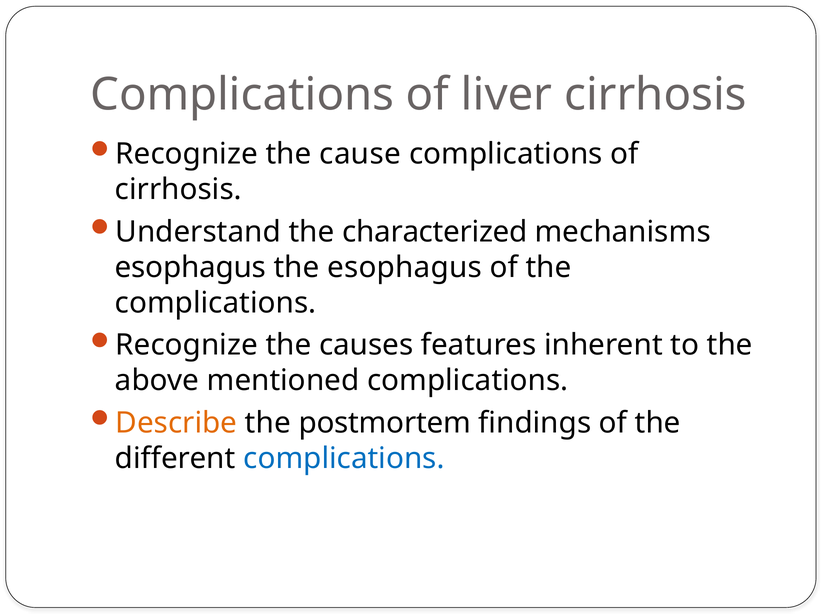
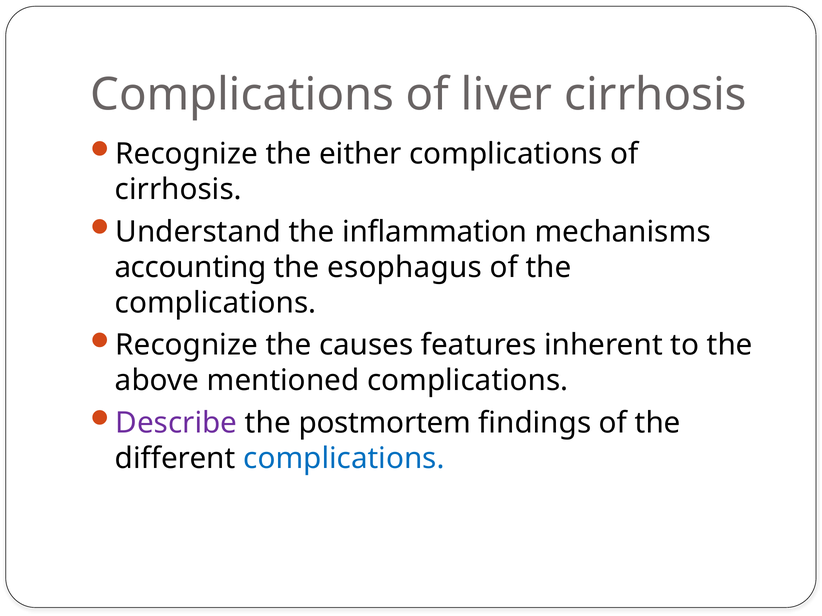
cause: cause -> either (360, 154)
characterized: characterized -> inflammation (435, 232)
esophagus: esophagus -> accounting (191, 268)
Describe colour: orange -> purple (176, 423)
